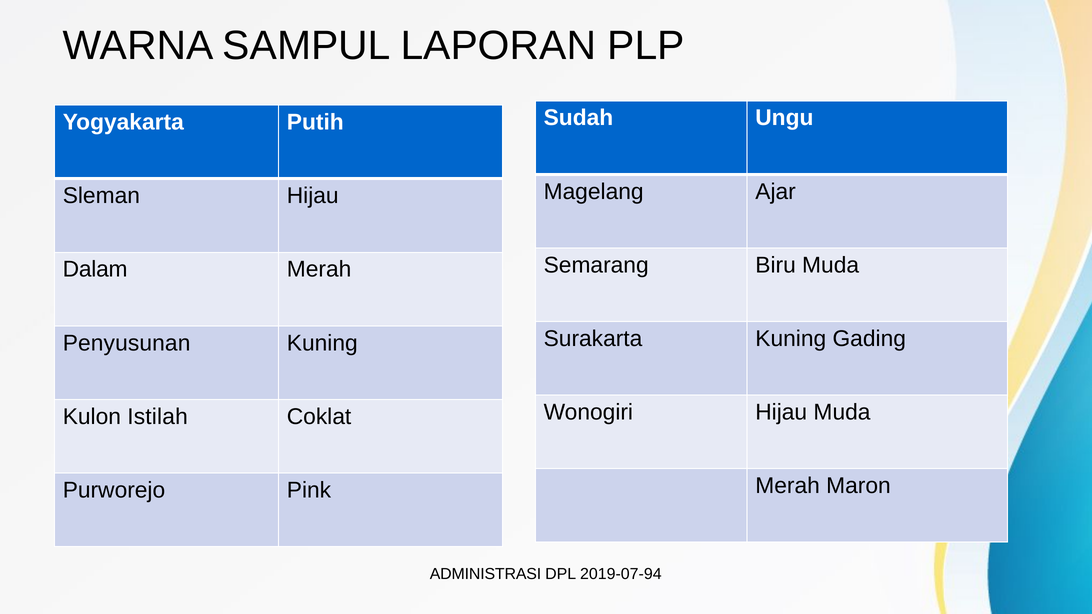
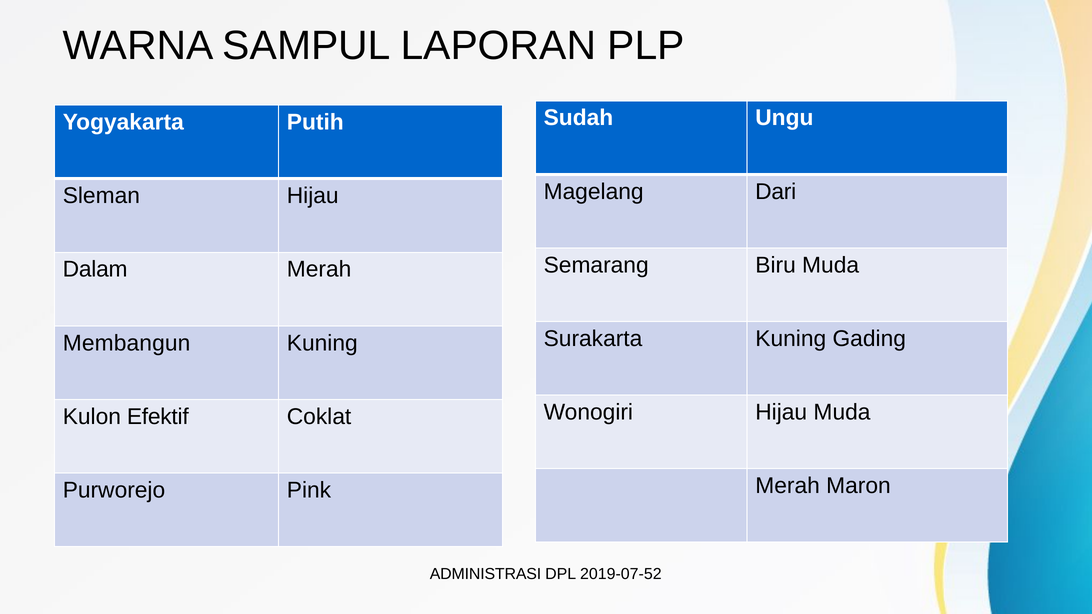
Ajar: Ajar -> Dari (776, 192)
Penyusunan: Penyusunan -> Membangun (127, 343)
Istilah: Istilah -> Efektif (158, 417)
2019-07-94: 2019-07-94 -> 2019-07-52 (621, 574)
